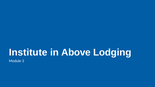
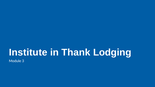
Above: Above -> Thank (76, 52)
